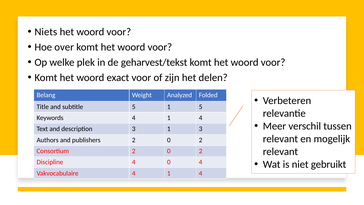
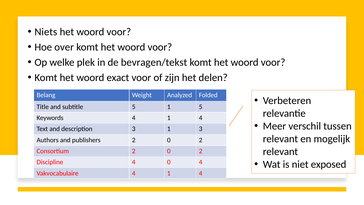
geharvest/tekst: geharvest/tekst -> bevragen/tekst (154, 62)
gebruikt: gebruikt -> exposed (329, 164)
